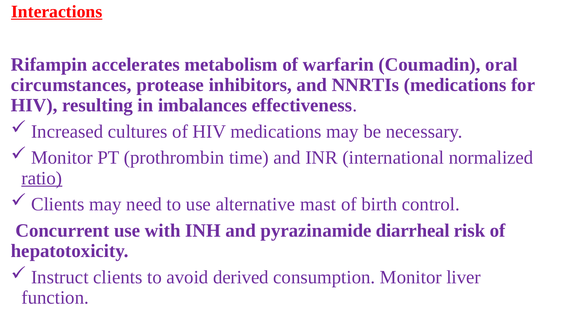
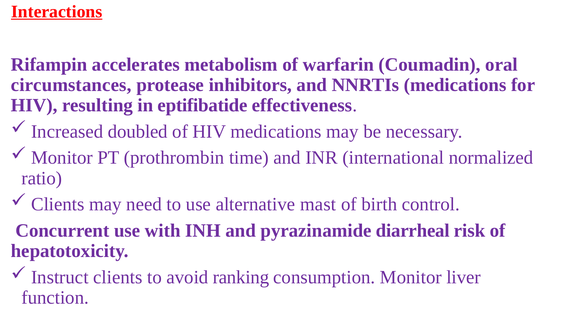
imbalances: imbalances -> eptifibatide (203, 105)
cultures: cultures -> doubled (138, 131)
ratio underline: present -> none (42, 178)
derived: derived -> ranking (241, 277)
